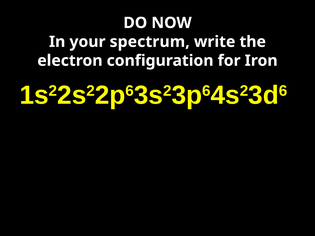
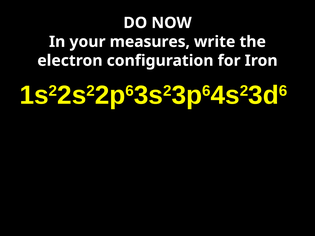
spectrum: spectrum -> measures (150, 42)
